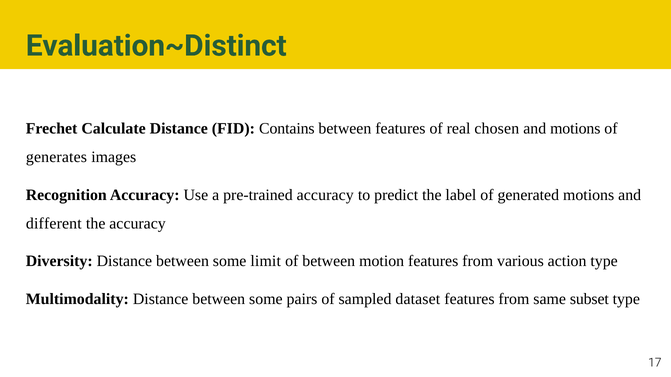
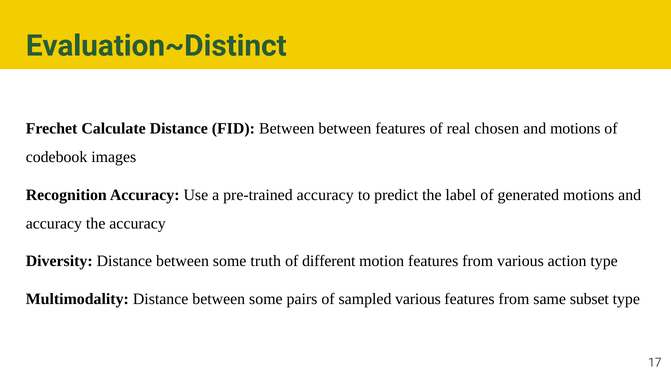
FID Contains: Contains -> Between (287, 129)
generates: generates -> codebook (57, 157)
different: different -> accuracy (54, 224)
limit: limit -> truth (266, 261)
of between: between -> different (329, 261)
sampled dataset: dataset -> various (418, 299)
